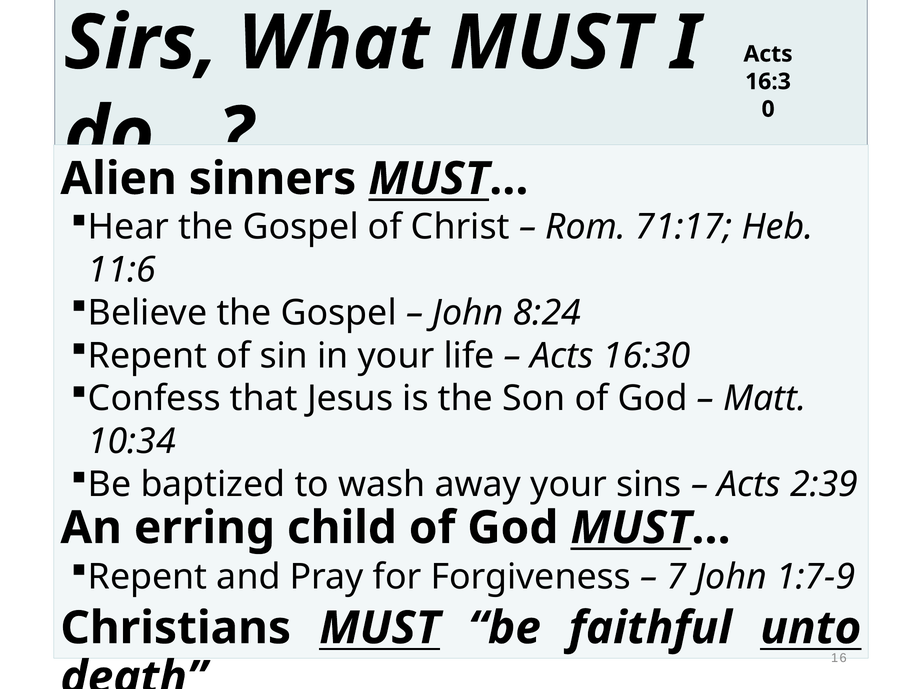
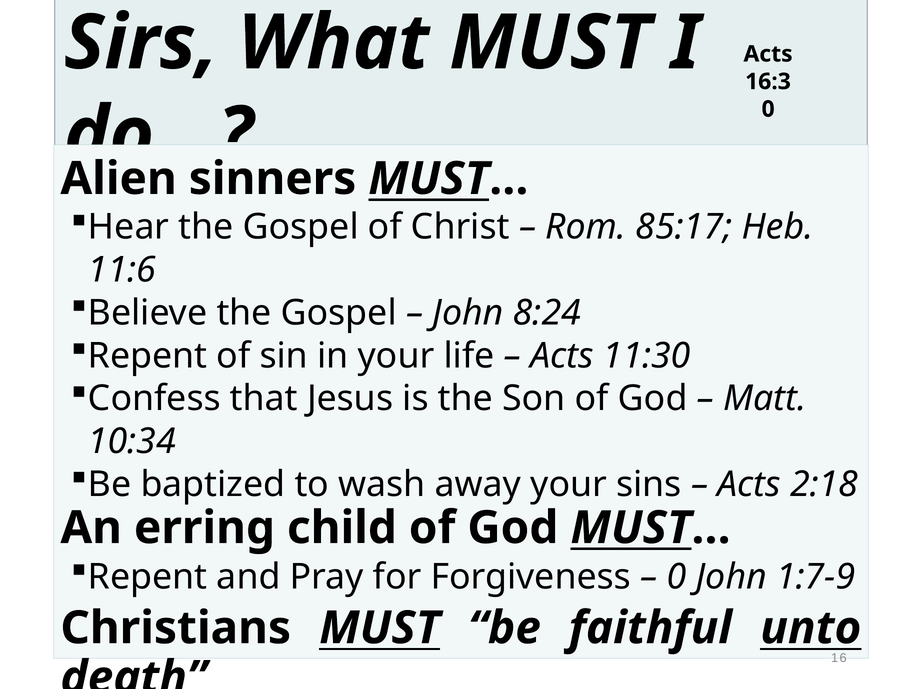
71:17: 71:17 -> 85:17 (684, 227)
16:30: 16:30 -> 11:30 (647, 356)
2:39: 2:39 -> 2:18 (824, 485)
7: 7 -> 0 (677, 577)
